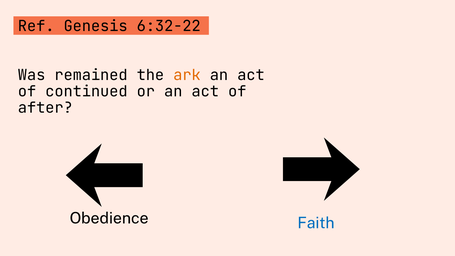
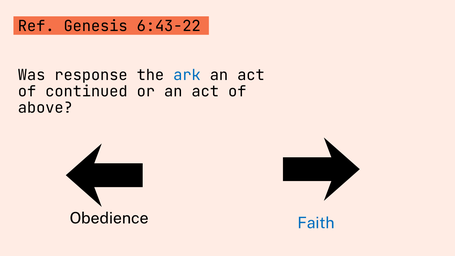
6:32-22: 6:32-22 -> 6:43-22 (169, 26)
remained: remained -> response (91, 75)
ark colour: orange -> blue (187, 75)
after: after -> above (45, 108)
